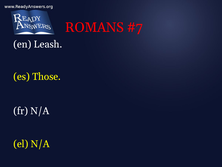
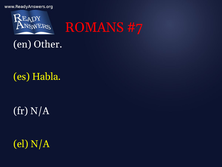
Leash: Leash -> Other (48, 44)
Those: Those -> Habla (46, 76)
